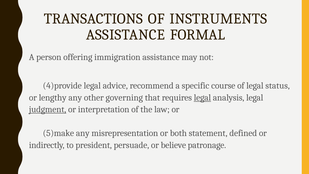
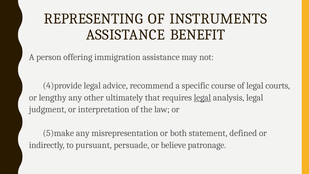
TRANSACTIONS: TRANSACTIONS -> REPRESENTING (93, 19)
FORMAL: FORMAL -> BENEFIT (198, 35)
status: status -> courts (278, 86)
governing: governing -> ultimately (124, 97)
judgment underline: present -> none (48, 109)
president: president -> pursuant (94, 145)
